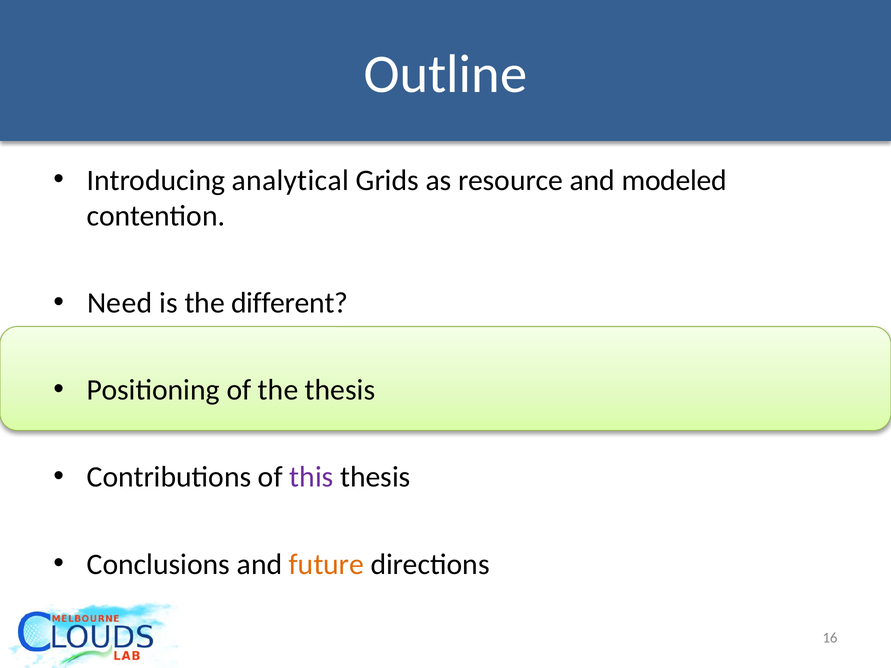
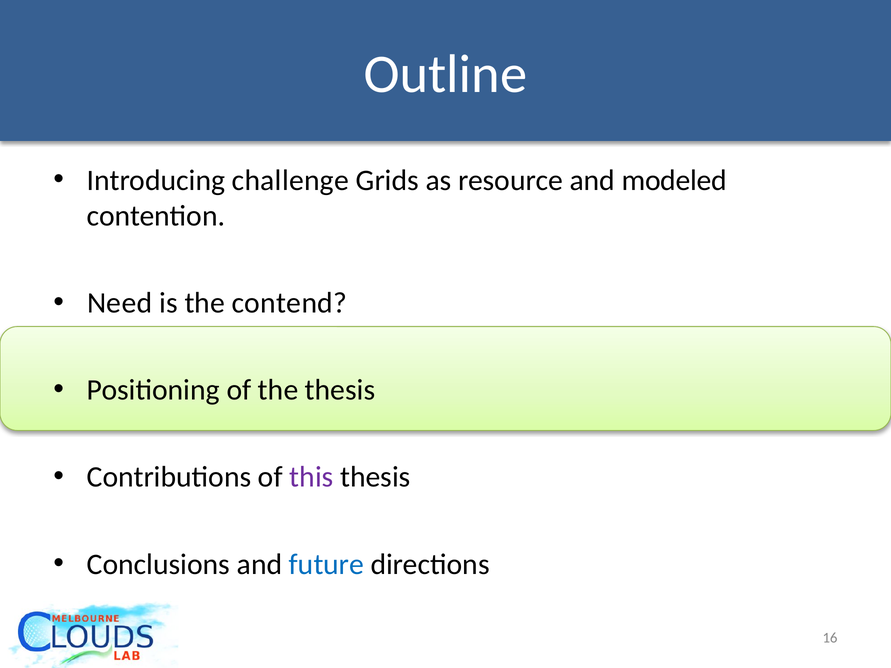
analytical: analytical -> challenge (290, 180)
different: different -> contend (289, 303)
future colour: orange -> blue (326, 564)
